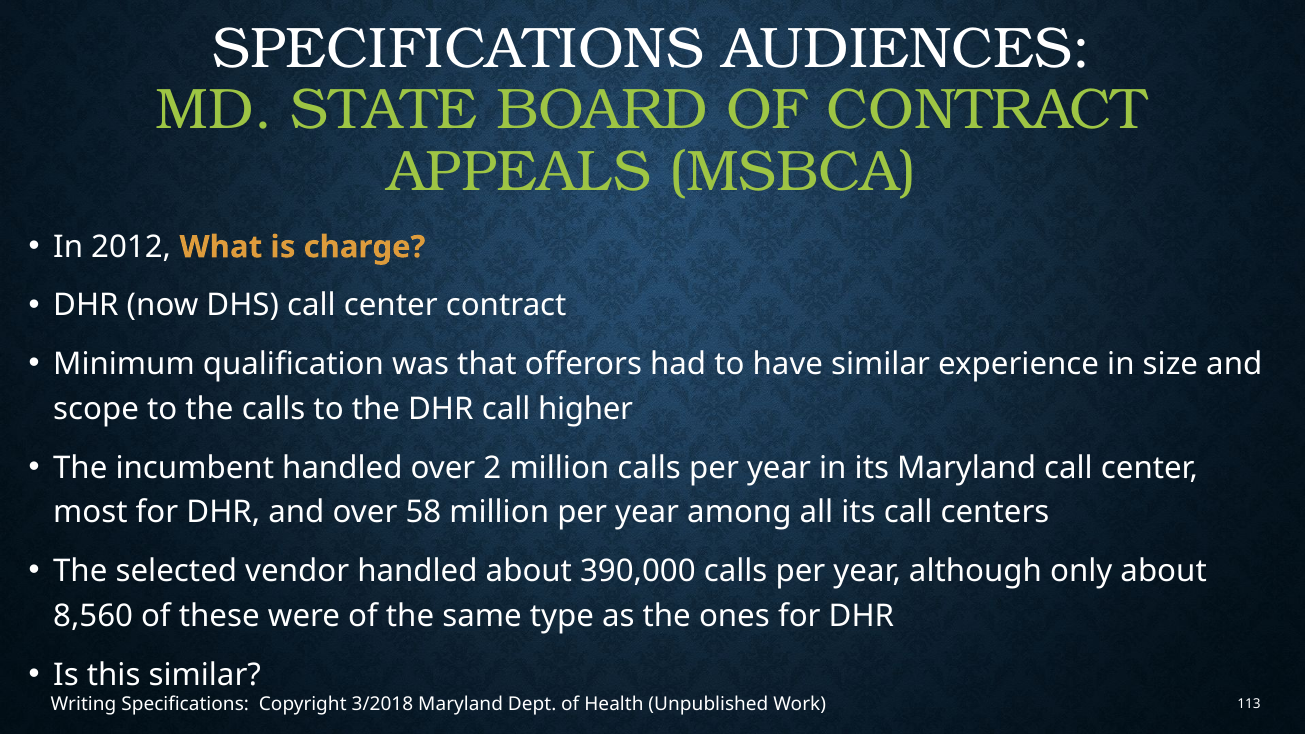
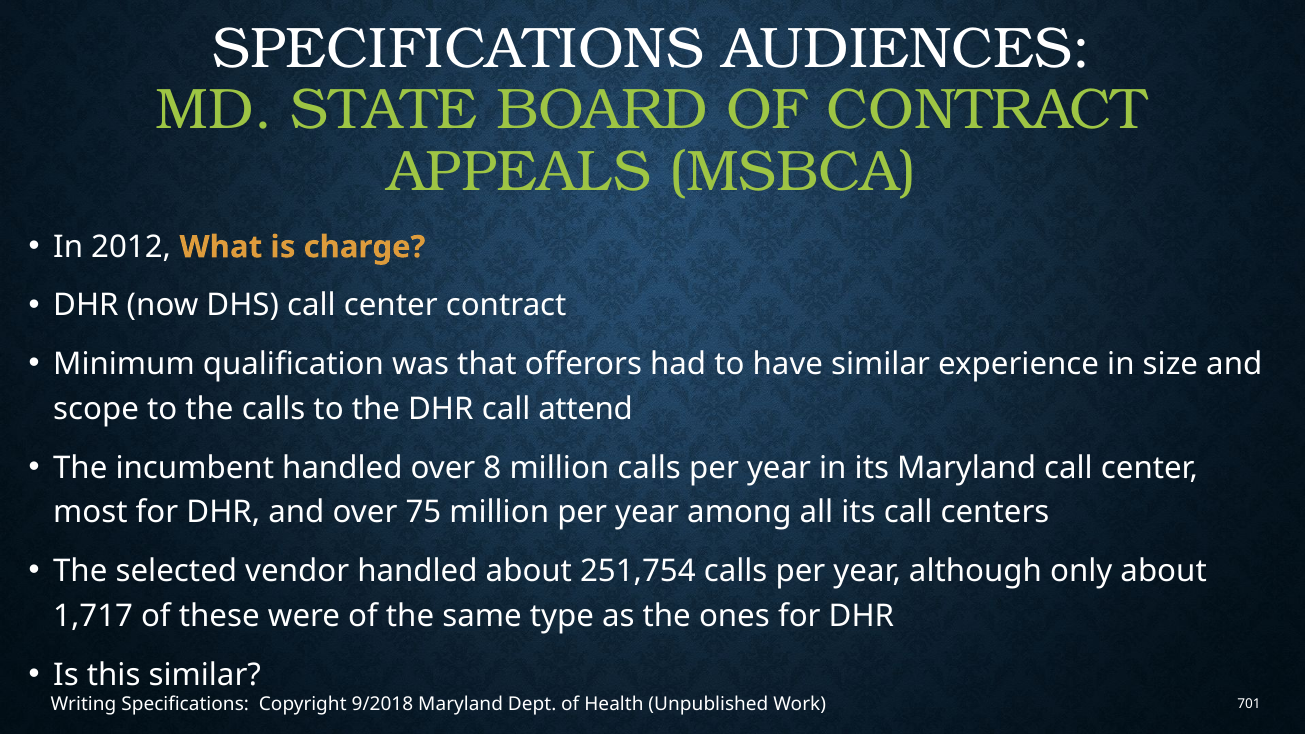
higher: higher -> attend (586, 409)
2: 2 -> 8 (492, 468)
58: 58 -> 75 (423, 513)
390,000: 390,000 -> 251,754 (638, 571)
8,560: 8,560 -> 1,717 (93, 616)
3/2018: 3/2018 -> 9/2018 (382, 704)
113: 113 -> 701 (1249, 704)
